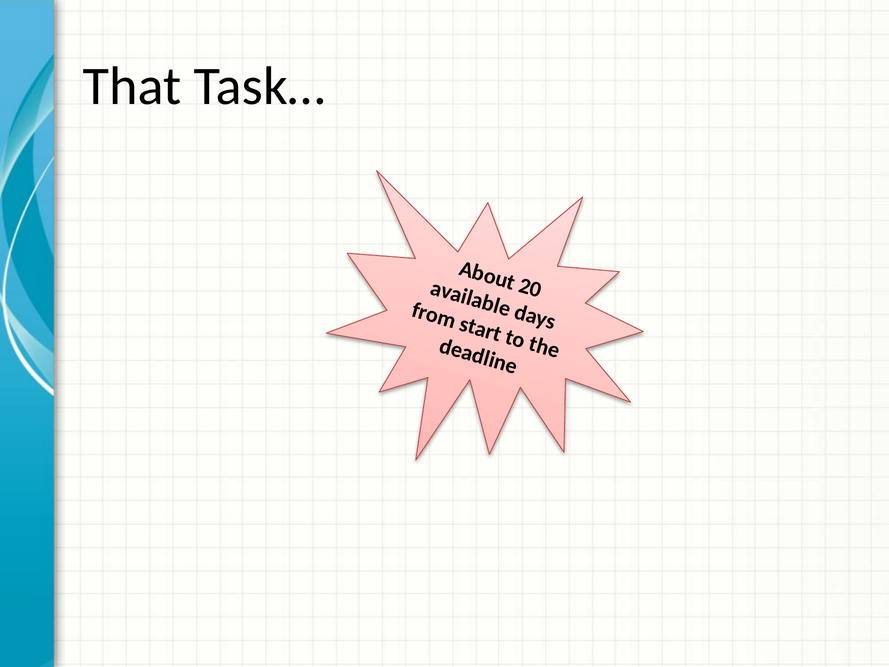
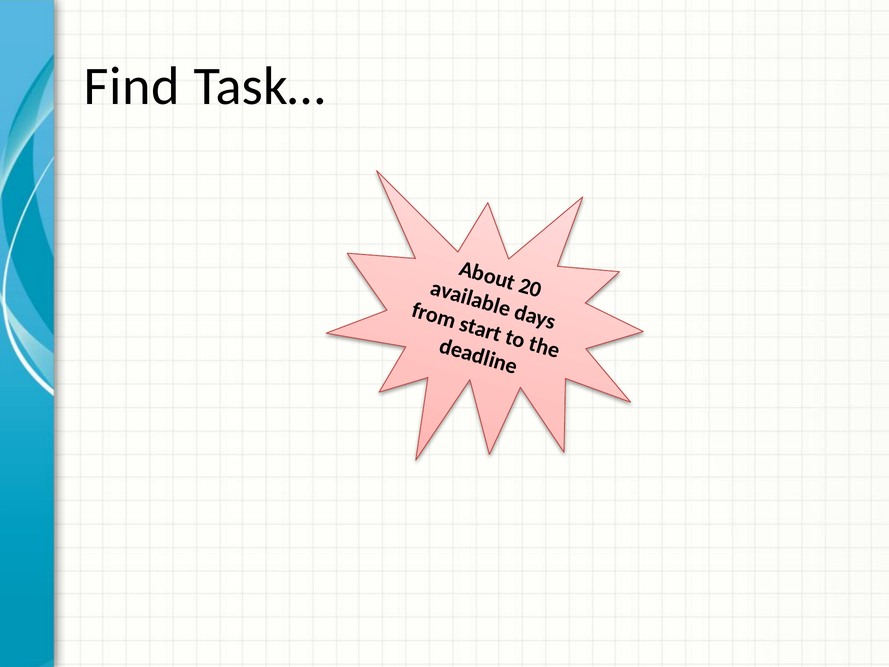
That: That -> Find (132, 86)
